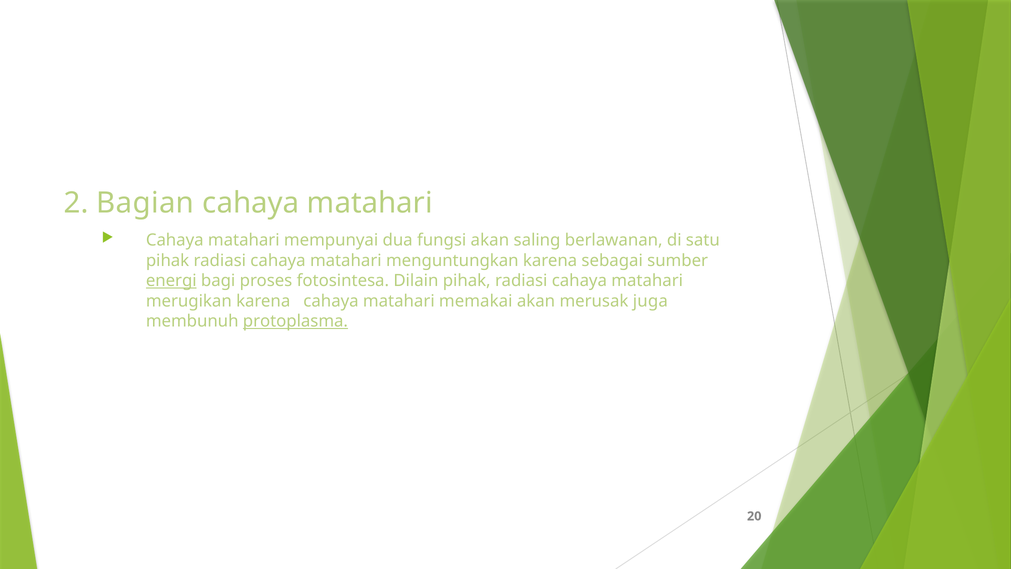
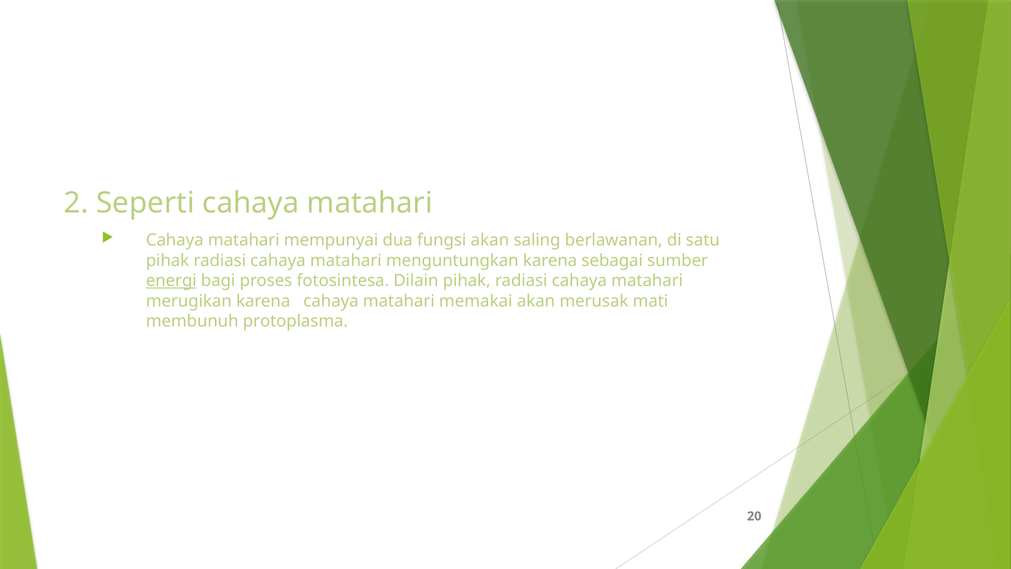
Bagian: Bagian -> Seperti (145, 203)
juga: juga -> mati (650, 301)
protoplasma underline: present -> none (295, 321)
